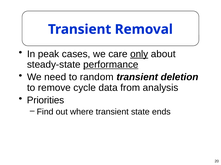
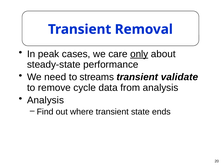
performance underline: present -> none (111, 65)
random: random -> streams (97, 77)
deletion: deletion -> validate (179, 77)
Priorities: Priorities -> Analysis (45, 101)
